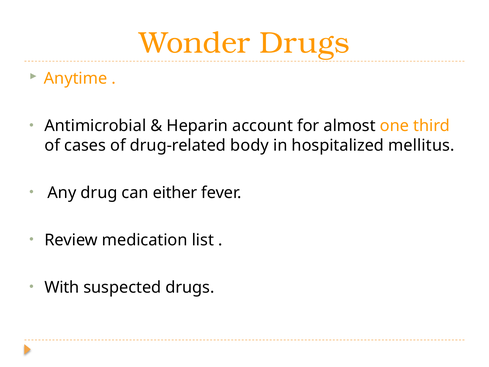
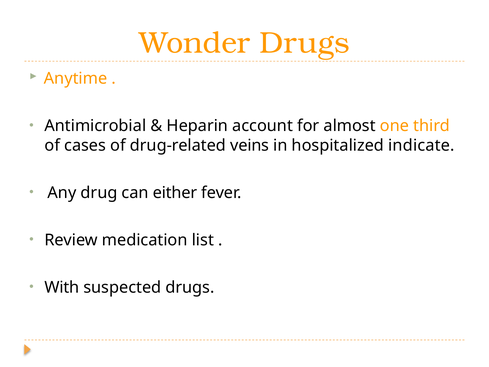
body: body -> veins (250, 145)
mellitus: mellitus -> indicate (421, 145)
